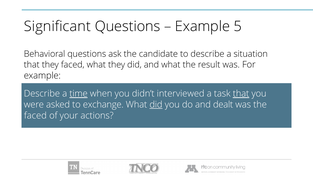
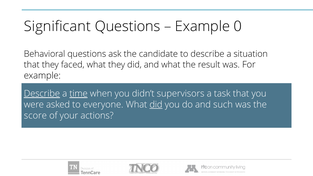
5: 5 -> 0 (238, 26)
Describe underline: none -> present (42, 94)
interviewed: interviewed -> supervisors (181, 94)
that underline: present -> none (241, 94)
exchange: exchange -> everyone (103, 105)
dealt: dealt -> such (223, 105)
faced: faced -> score (35, 116)
